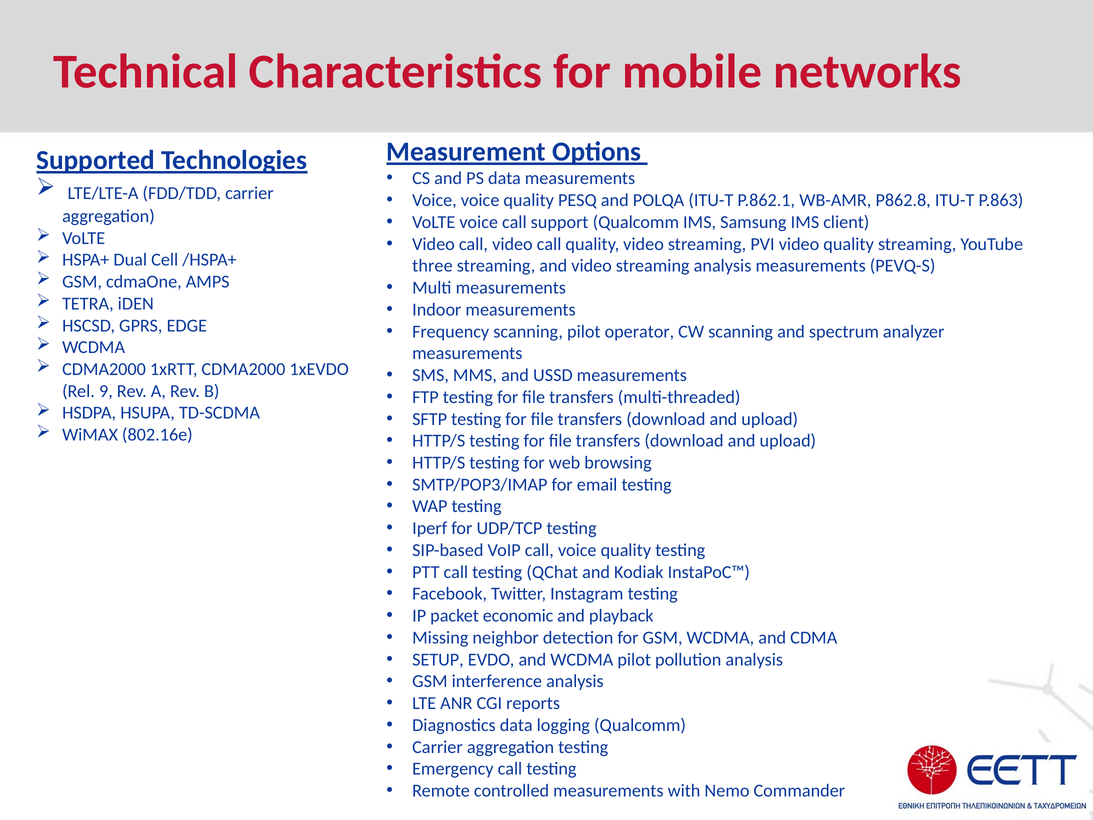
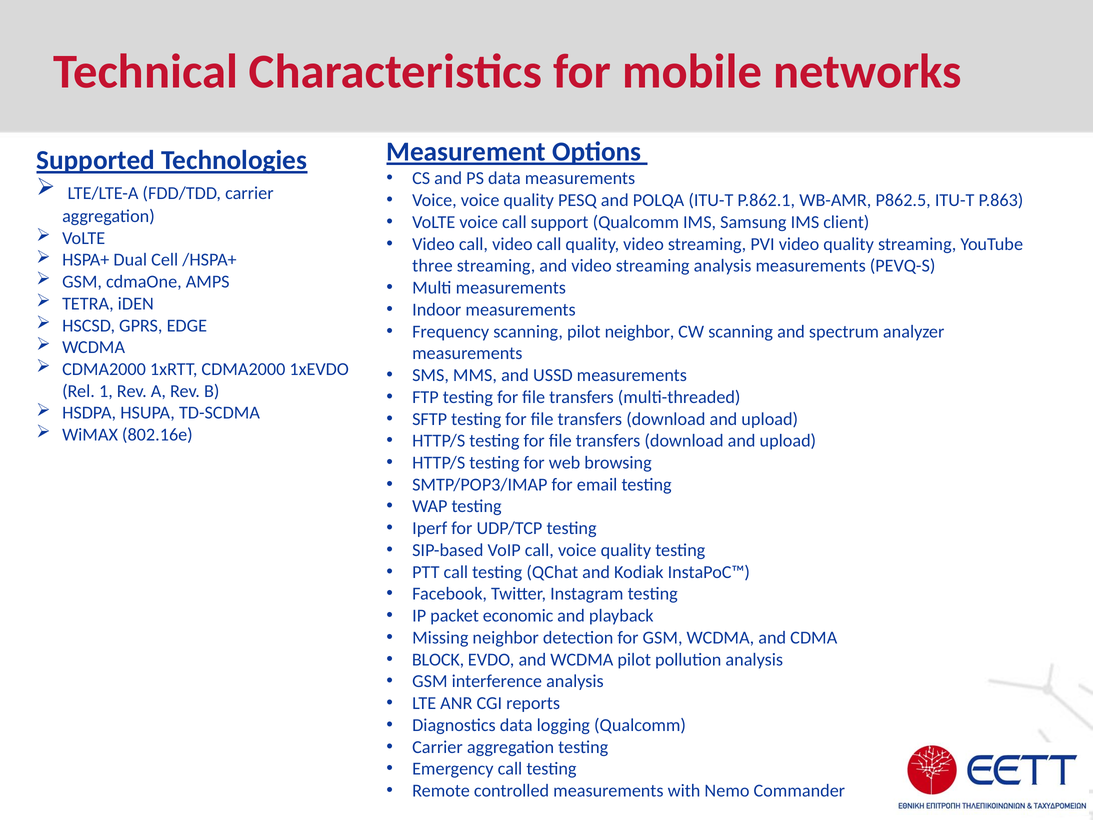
P862.8: P862.8 -> P862.5 (903, 200)
pilot operator: operator -> neighbor (640, 331)
9: 9 -> 1 (106, 391)
SETUP: SETUP -> BLOCK (438, 659)
